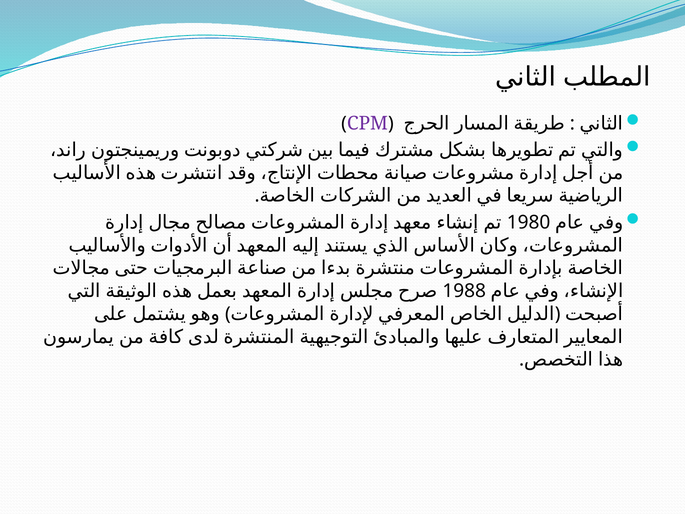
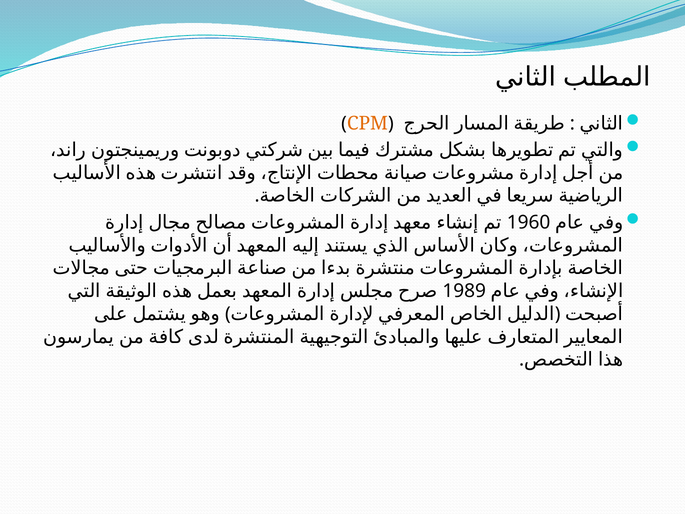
CPM colour: purple -> orange (367, 123)
1980: 1980 -> 1960 (529, 222)
1988: 1988 -> 1989 (464, 291)
